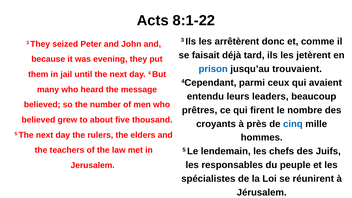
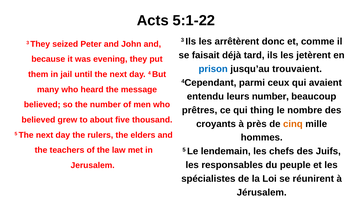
8:1-22: 8:1-22 -> 5:1-22 (194, 21)
leurs leaders: leaders -> number (270, 96)
firent: firent -> thing (262, 110)
cinq colour: blue -> orange (293, 124)
